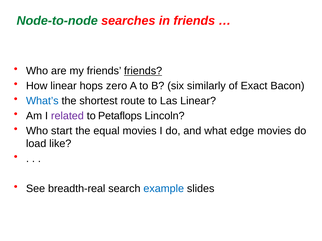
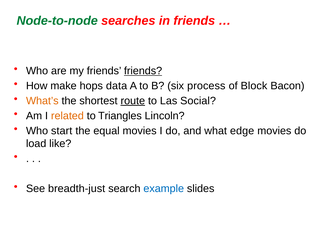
How linear: linear -> make (64, 86)
zero: zero -> data (117, 86)
similarly: similarly -> process (206, 86)
Exact: Exact -> Block (254, 86)
What’s colour: blue -> orange (42, 101)
route underline: none -> present (133, 101)
Las Linear: Linear -> Social (198, 101)
related colour: purple -> orange (67, 116)
Petaflops: Petaflops -> Triangles (120, 116)
breadth-real: breadth-real -> breadth-just (77, 189)
